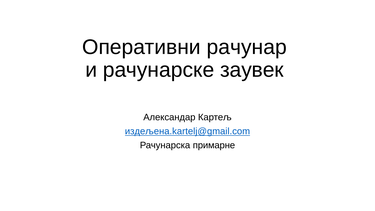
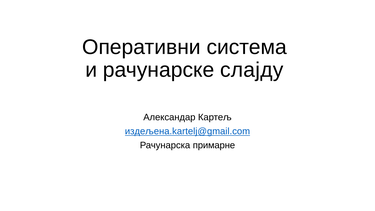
рачунар: рачунар -> система (247, 47)
заувек: заувек -> слајду (252, 70)
